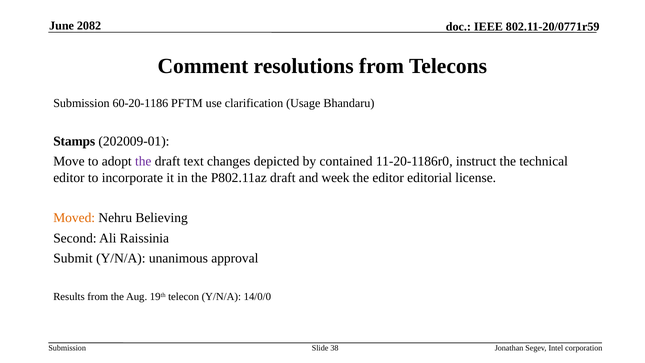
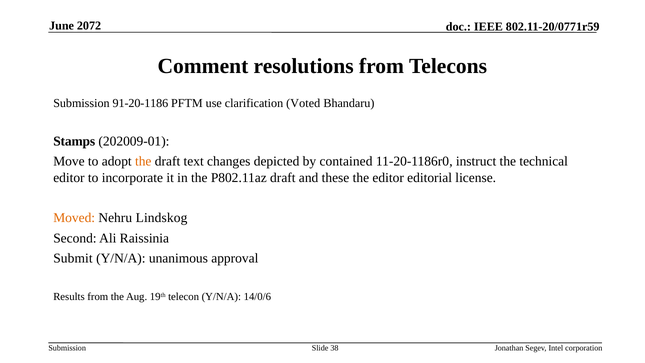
2082: 2082 -> 2072 (89, 26)
60-20-1186: 60-20-1186 -> 91-20-1186 (140, 103)
Usage: Usage -> Voted (303, 103)
the colour: purple -> orange (143, 161)
week: week -> these (335, 177)
Believing: Believing -> Lindskog (162, 218)
14/0/0: 14/0/0 -> 14/0/6 (257, 297)
